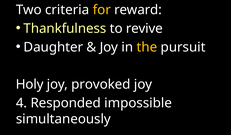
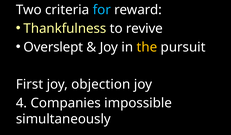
for colour: yellow -> light blue (102, 10)
Daughter: Daughter -> Overslept (53, 47)
Holy: Holy -> First (30, 85)
provoked: provoked -> objection (101, 85)
Responded: Responded -> Companies (66, 103)
